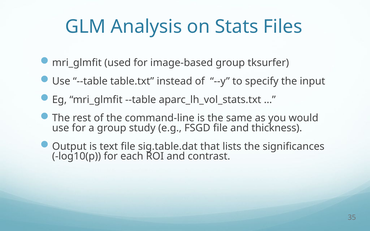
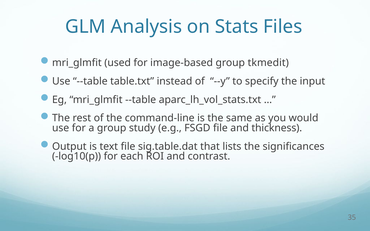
tksurfer: tksurfer -> tkmedit (268, 63)
